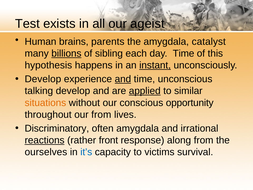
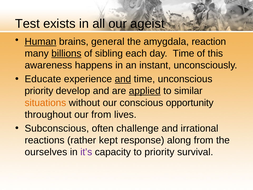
Human underline: none -> present (41, 42)
parents: parents -> general (108, 42)
catalyst: catalyst -> reaction (209, 42)
hypothesis: hypothesis -> awareness (48, 65)
instant underline: present -> none (155, 65)
Develop: Develop -> Educate (43, 79)
talking: talking -> priority (39, 91)
Discriminatory: Discriminatory -> Subconscious (57, 128)
often amygdala: amygdala -> challenge (138, 128)
reactions underline: present -> none (45, 140)
front: front -> kept (108, 140)
it’s colour: blue -> purple (86, 152)
to victims: victims -> priority (159, 152)
